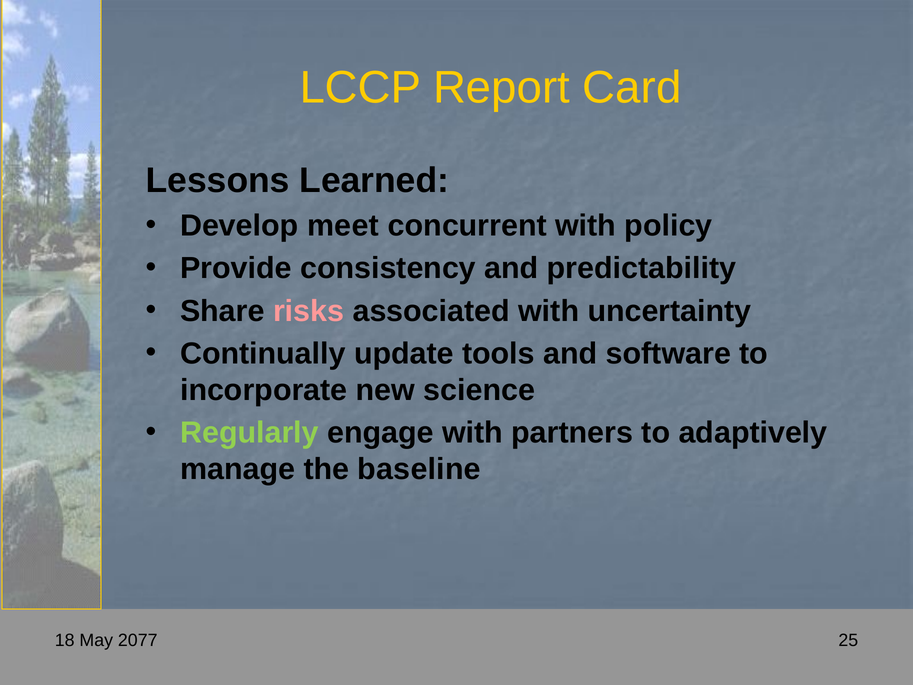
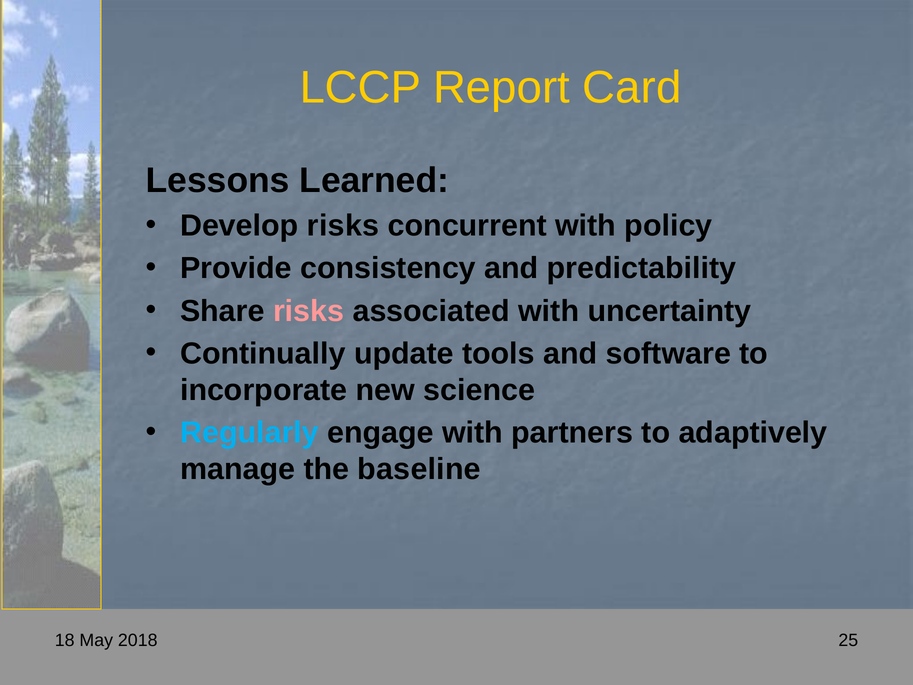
Develop meet: meet -> risks (343, 226)
Regularly colour: light green -> light blue (249, 433)
2077: 2077 -> 2018 (138, 640)
